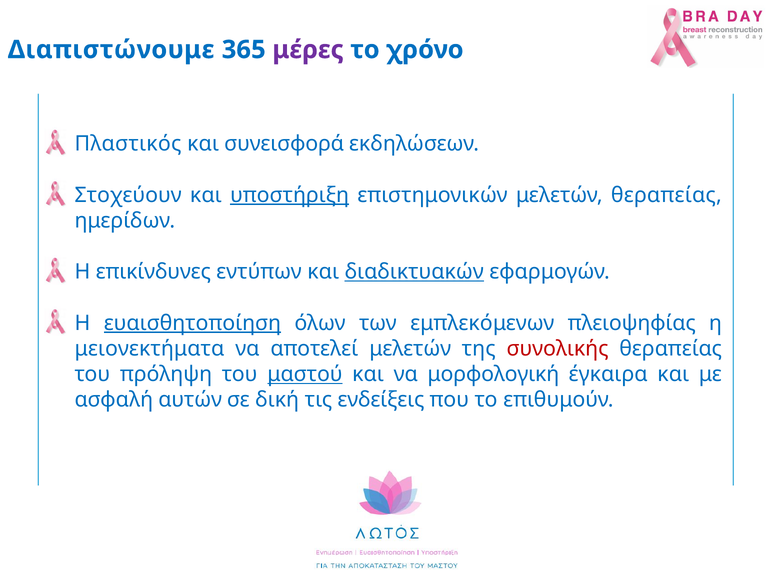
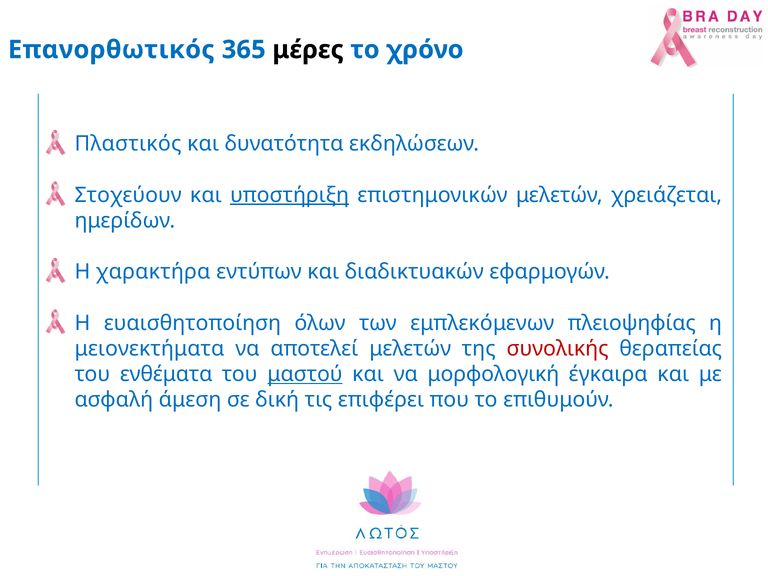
Διαπιστώνουμε: Διαπιστώνουμε -> Επανορθωτικός (111, 50)
μέρες colour: purple -> black (308, 50)
συνεισφορά: συνεισφορά -> δυνατότητα (284, 144)
μελετών θεραπείας: θεραπείας -> χρειάζεται (667, 195)
επικίνδυνες: επικίνδυνες -> χαρακτήρα (153, 272)
διαδικτυακών underline: present -> none (414, 272)
ευαισθητοποίηση underline: present -> none (192, 323)
πρόληψη: πρόληψη -> ενθέματα (166, 374)
αυτών: αυτών -> άμεση (190, 400)
ενδείξεις: ενδείξεις -> επιφέρει (381, 400)
